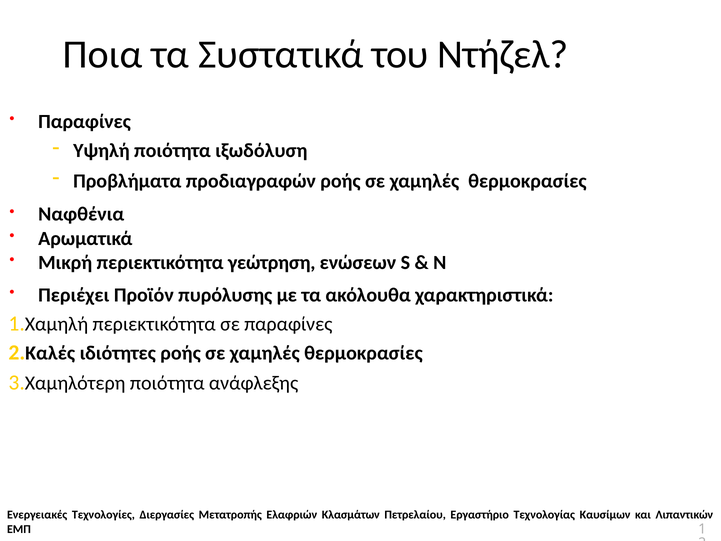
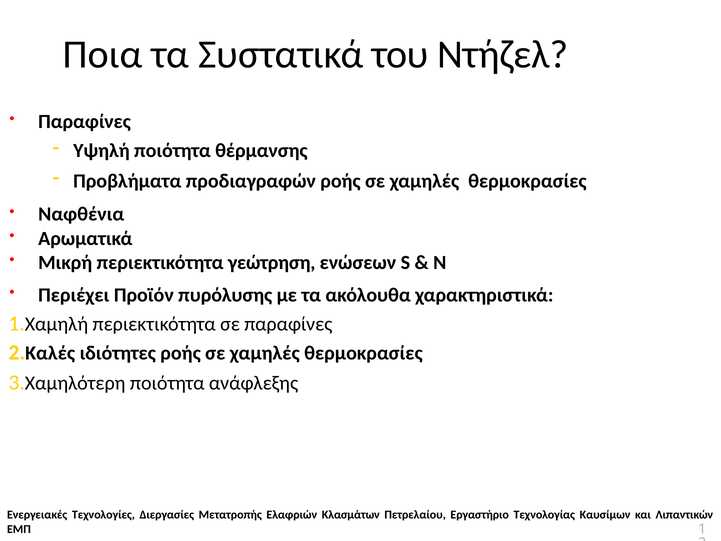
ιξωδόλυση: ιξωδόλυση -> θέρμανσης (261, 151)
